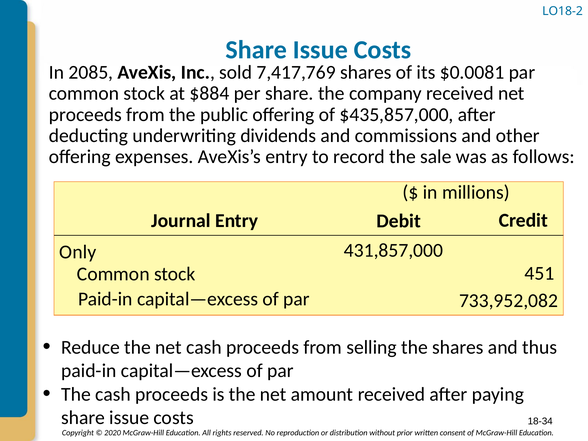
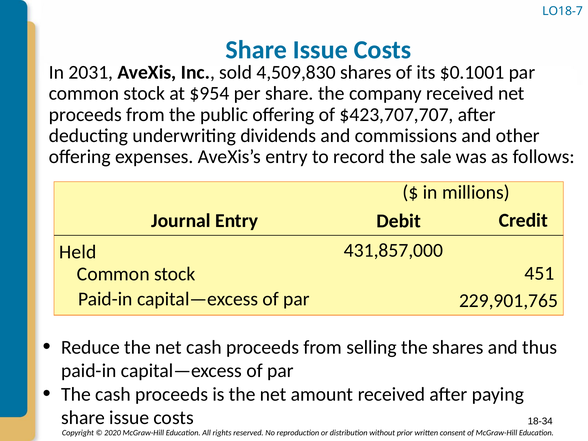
LO18-2: LO18-2 -> LO18-7 (563, 11)
2085: 2085 -> 2031 (91, 72)
7,417,769: 7,417,769 -> 4,509,830 (296, 72)
$0.0081: $0.0081 -> $0.1001 (472, 72)
$884: $884 -> $954 (209, 93)
$435,857,000: $435,857,000 -> $423,707,707 (397, 115)
Only: Only -> Held (78, 252)
733,952,082: 733,952,082 -> 229,901,765 (509, 301)
